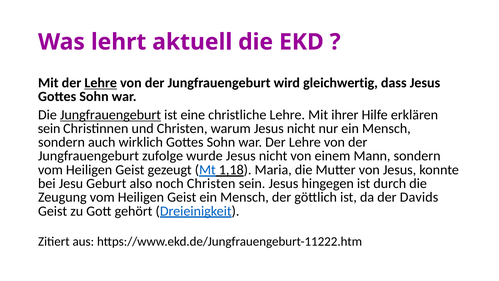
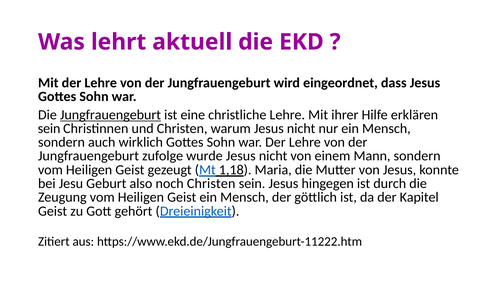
Lehre underline: present -> none (101, 83)
gleichwertig: gleichwertig -> eingeordnet (340, 83)
Davids: Davids -> Kapitel (419, 197)
